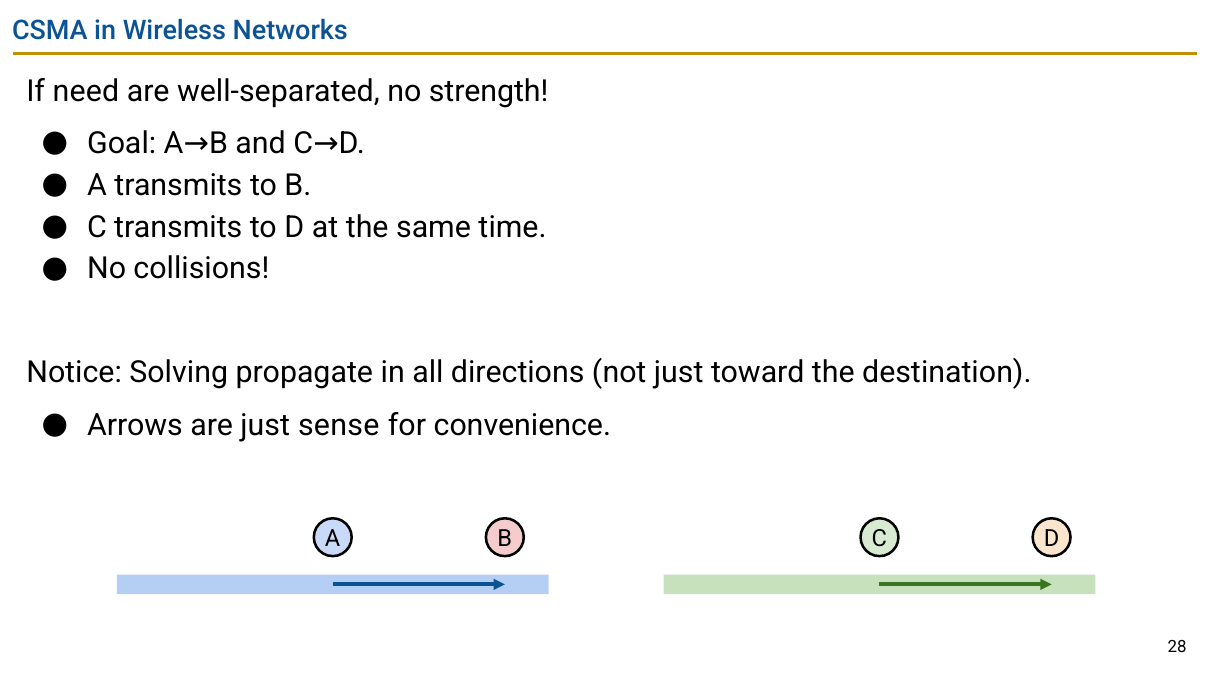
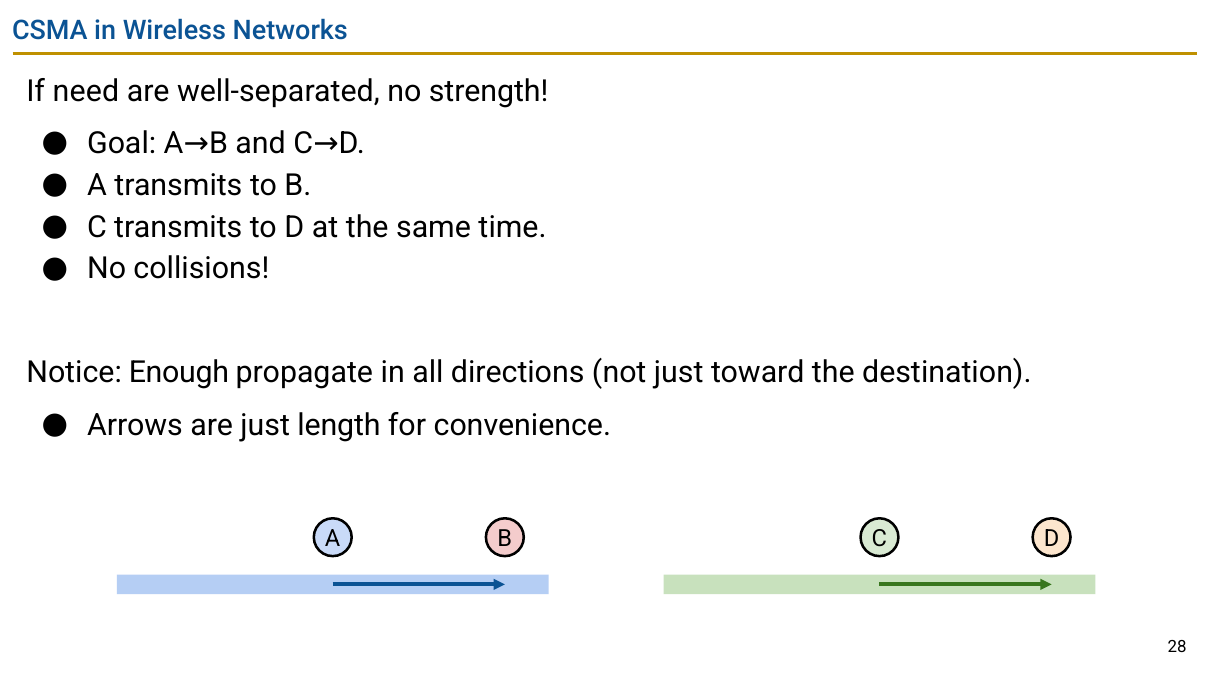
Solving: Solving -> Enough (179, 373)
sense: sense -> length (339, 425)
